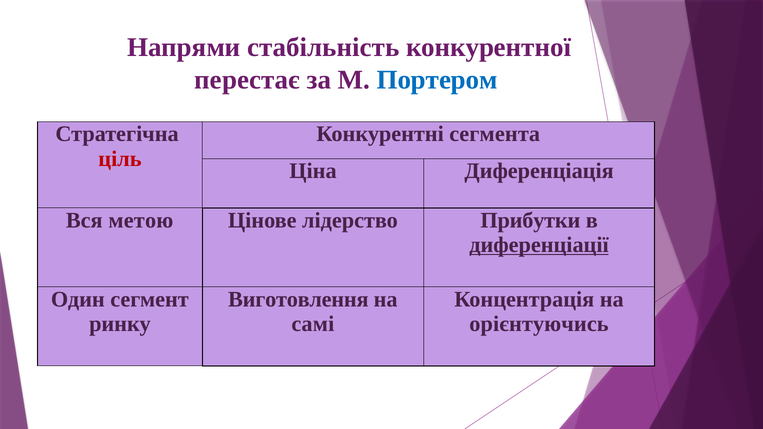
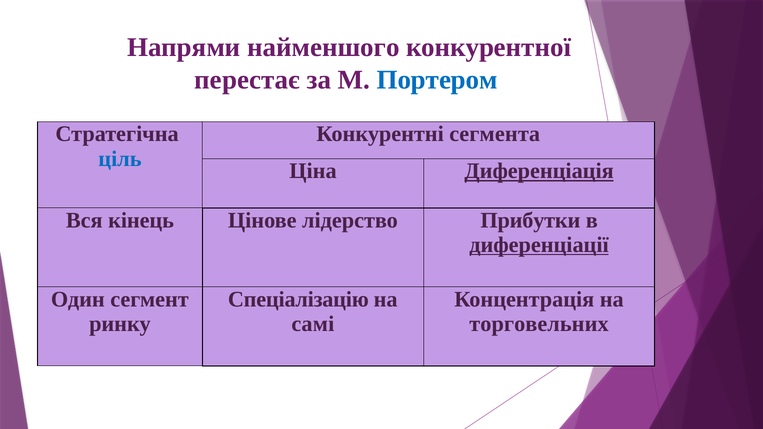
стабільність: стабільність -> найменшого (323, 47)
ціль colour: red -> blue (120, 159)
Диференціація underline: none -> present (539, 171)
метою: метою -> кінець (141, 220)
Виготовлення: Виготовлення -> Спеціалізацію (298, 300)
орієнтуючись: орієнтуючись -> торговельних (539, 324)
